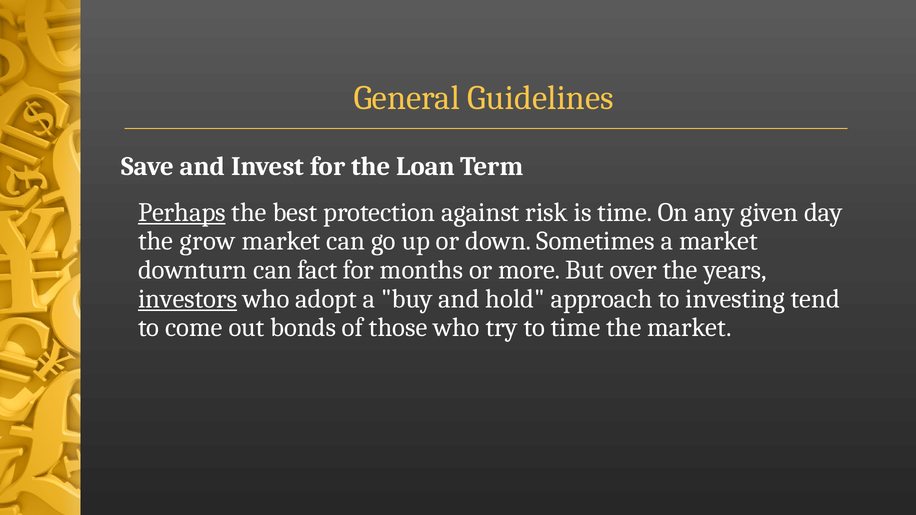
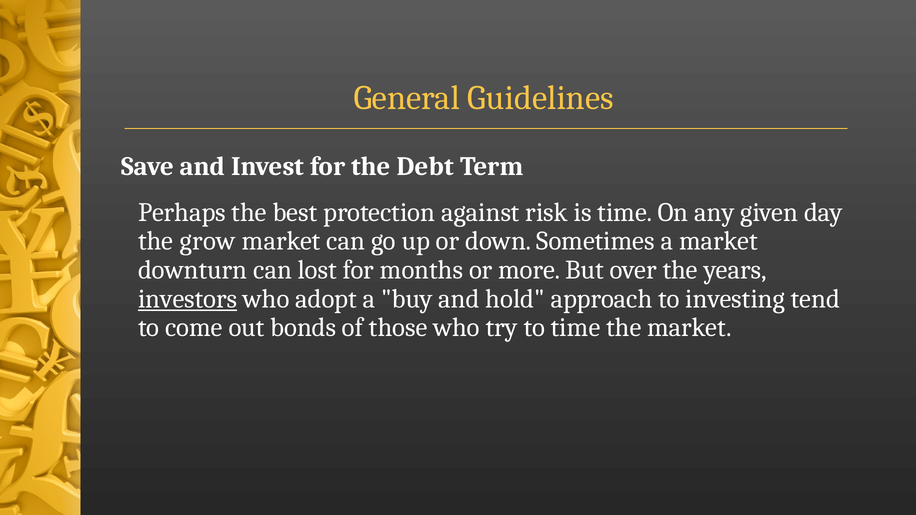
Loan: Loan -> Debt (425, 167)
Perhaps underline: present -> none (182, 213)
fact: fact -> lost (317, 270)
